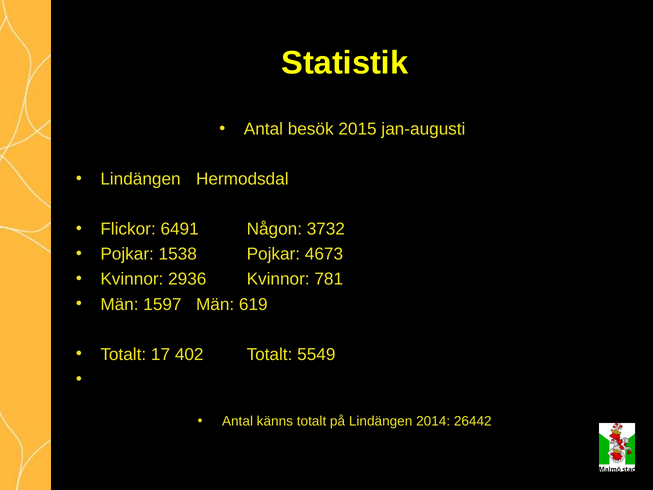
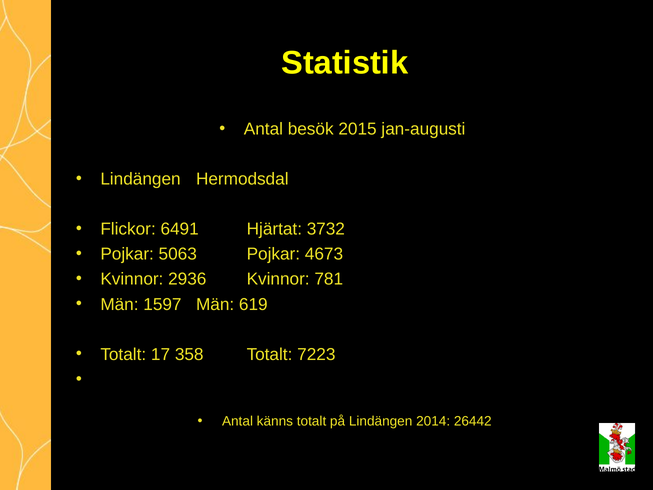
Någon: Någon -> Hjärtat (274, 229)
1538: 1538 -> 5063 (178, 254)
402: 402 -> 358 (189, 354)
5549: 5549 -> 7223 (316, 354)
